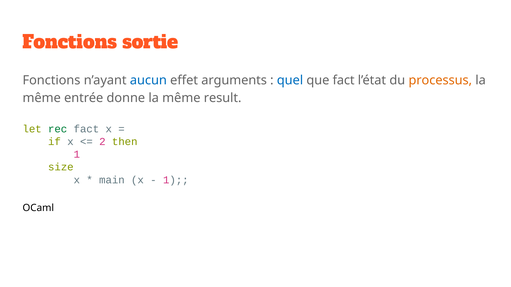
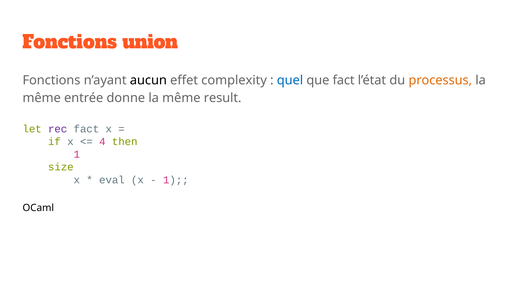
sortie: sortie -> union (150, 42)
aucun colour: blue -> black (148, 80)
arguments: arguments -> complexity (234, 80)
rec colour: green -> purple (58, 129)
2: 2 -> 4 (102, 142)
main: main -> eval (112, 180)
